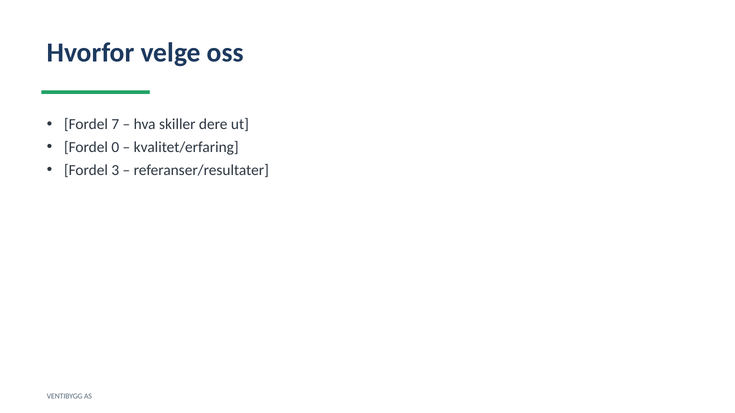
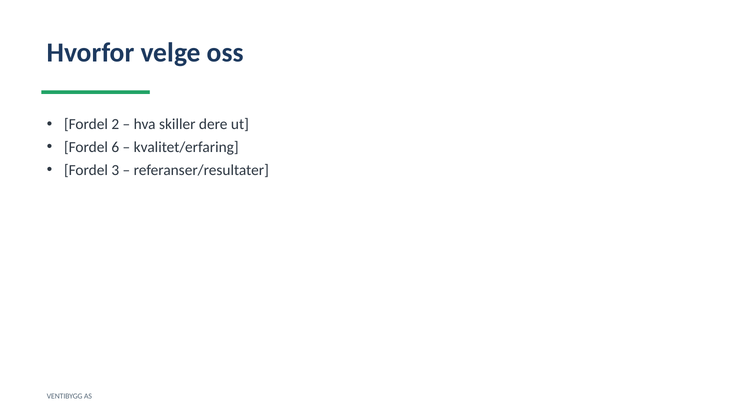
7: 7 -> 2 (115, 124)
0: 0 -> 6 (115, 147)
